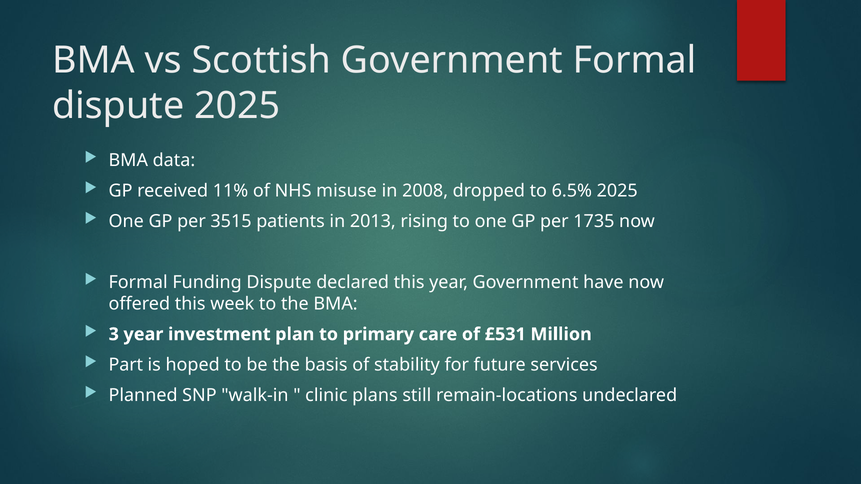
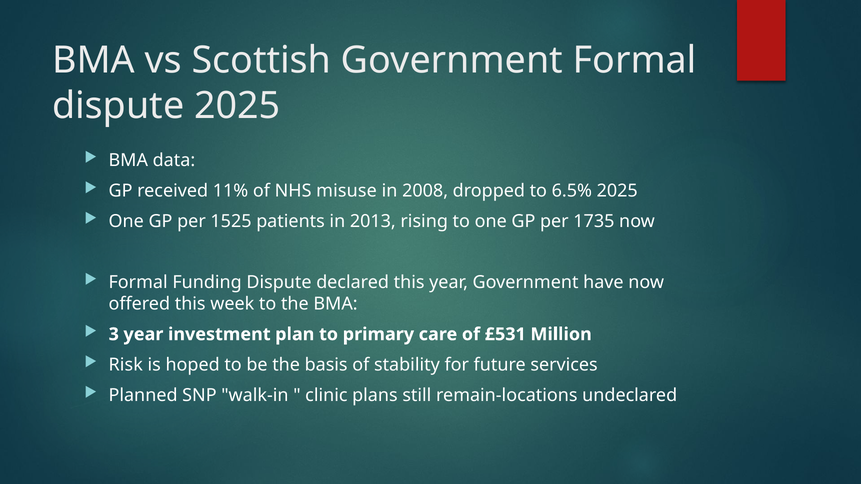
3515: 3515 -> 1525 (231, 221)
Part: Part -> Risk (126, 365)
